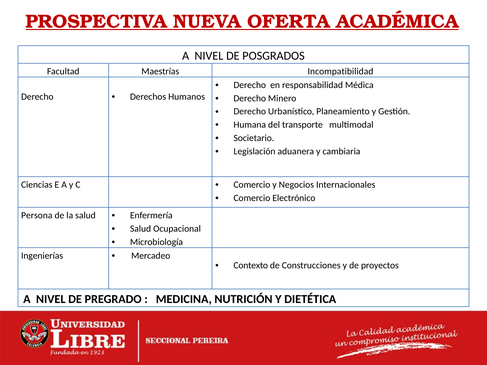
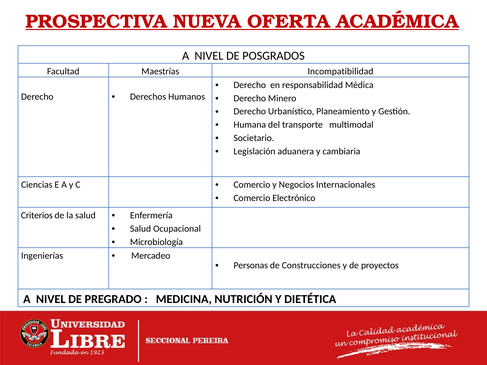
Persona: Persona -> Criterios (37, 216)
Contexto: Contexto -> Personas (251, 266)
